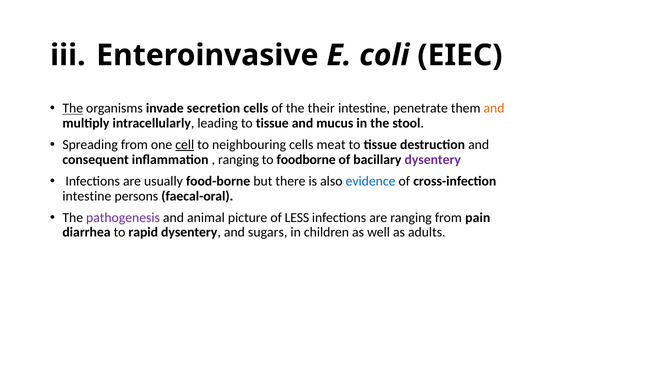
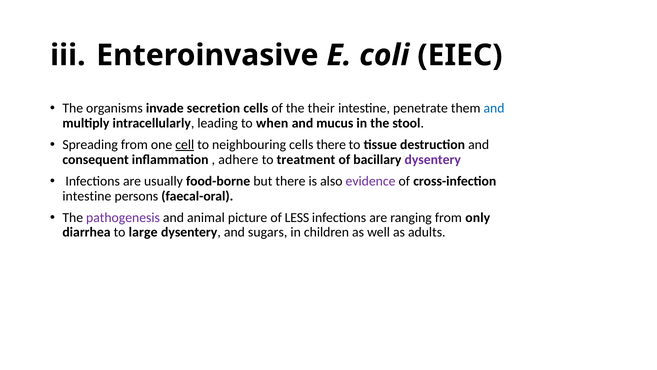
The underline: present -> none (73, 108)
and colour: orange -> blue (494, 108)
leading to tissue: tissue -> when (272, 123)
cells meat: meat -> there (331, 145)
ranging: ranging -> adhere (238, 159)
foodborne: foodborne -> treatment (306, 159)
evidence colour: blue -> purple (371, 181)
pain: pain -> only (478, 217)
rapid: rapid -> large (143, 232)
